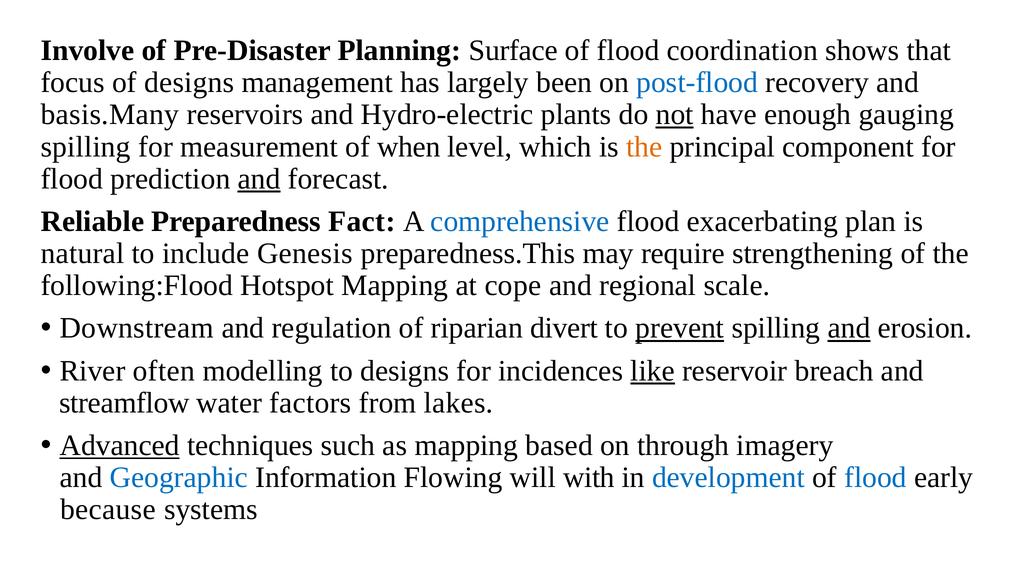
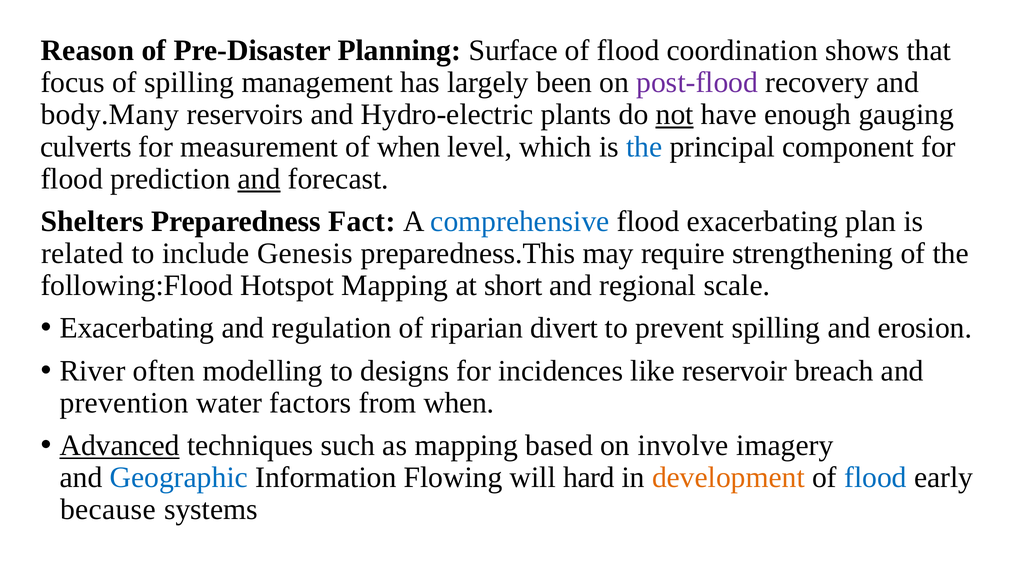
Involve: Involve -> Reason (87, 51)
of designs: designs -> spilling (189, 83)
post-flood colour: blue -> purple (697, 83)
basis.Many: basis.Many -> body.Many (110, 115)
spilling: spilling -> culverts (86, 147)
the colour: orange -> blue (644, 147)
Reliable: Reliable -> Shelters (92, 221)
natural: natural -> related (82, 253)
cope: cope -> short (513, 286)
Downstream: Downstream -> Exacerbating (137, 328)
prevent underline: present -> none (680, 328)
and underline: present -> none (849, 328)
like underline: present -> none (653, 371)
streamflow: streamflow -> prevention (124, 403)
from lakes: lakes -> when (459, 403)
through: through -> involve (683, 445)
with: with -> hard (589, 478)
development colour: blue -> orange (728, 478)
